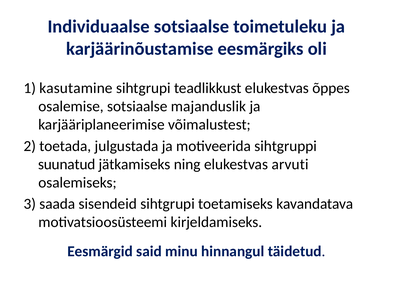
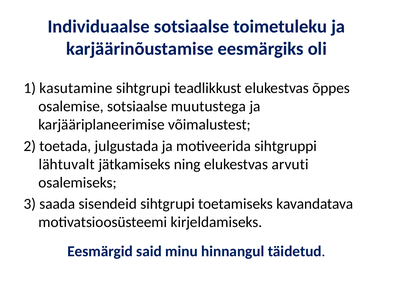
majanduslik: majanduslik -> muutustega (208, 107)
suunatud: suunatud -> lähtuvalt (67, 165)
